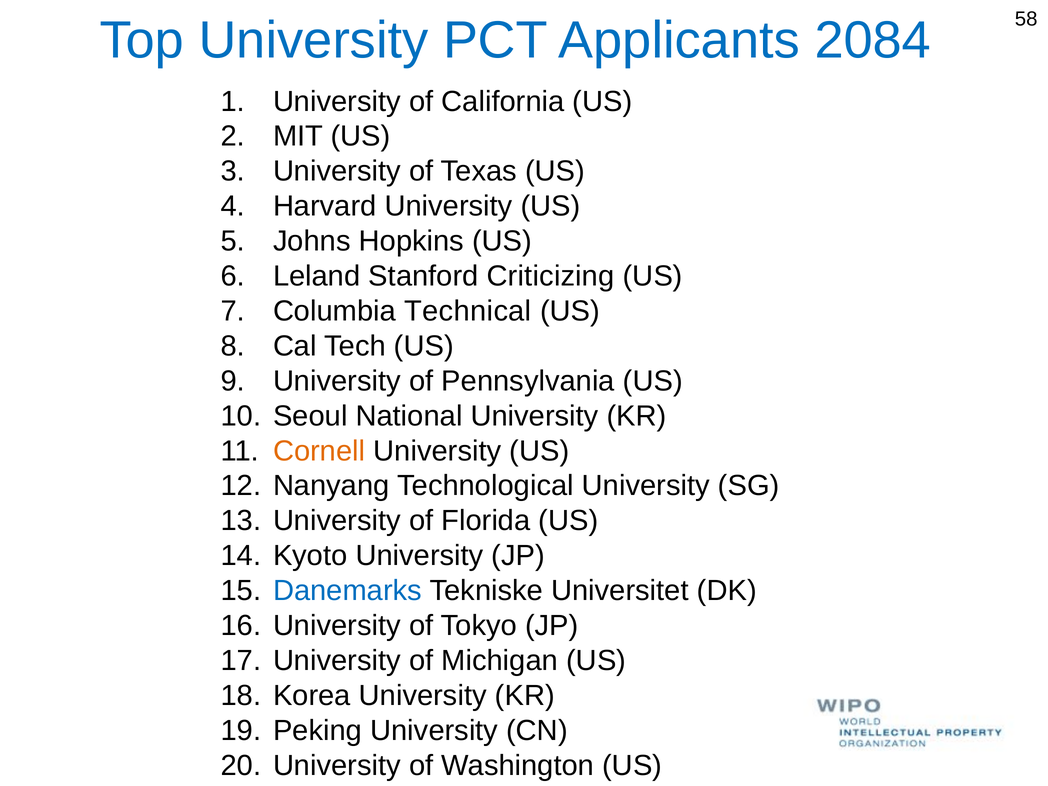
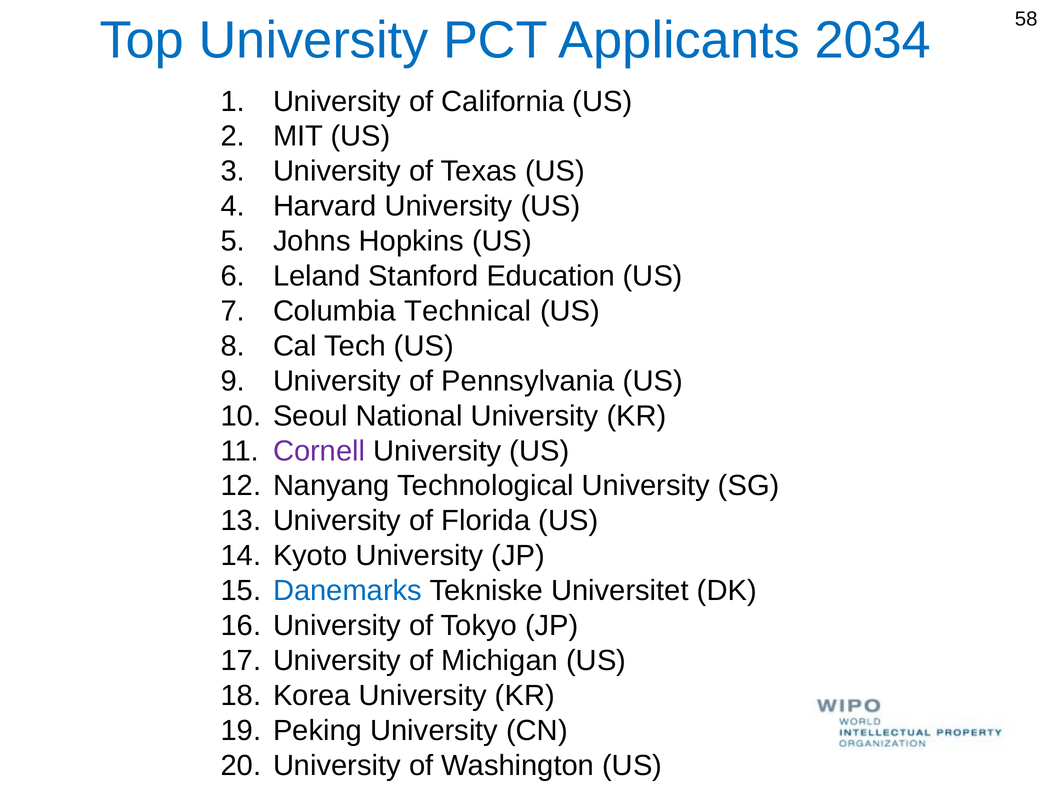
2084: 2084 -> 2034 (873, 40)
Criticizing: Criticizing -> Education (551, 276)
Cornell colour: orange -> purple (319, 451)
